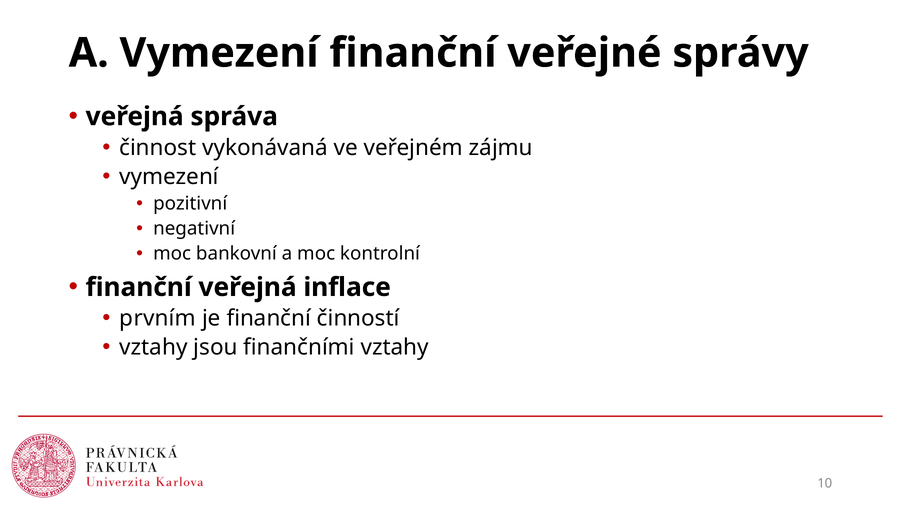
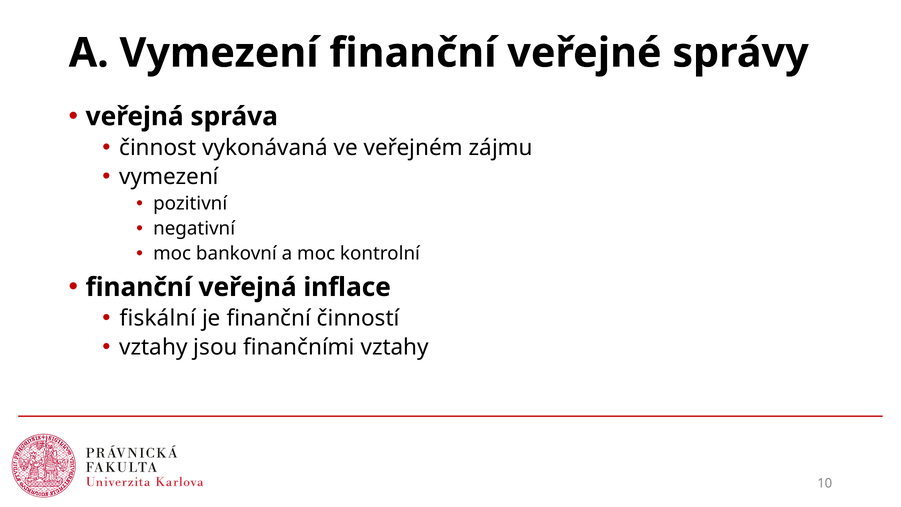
prvním: prvním -> fiskální (158, 318)
